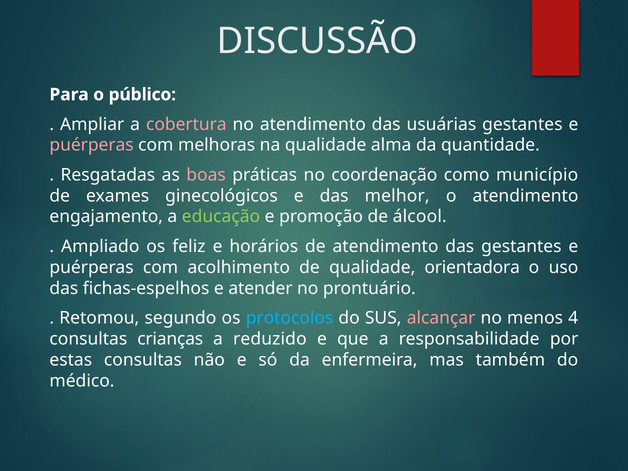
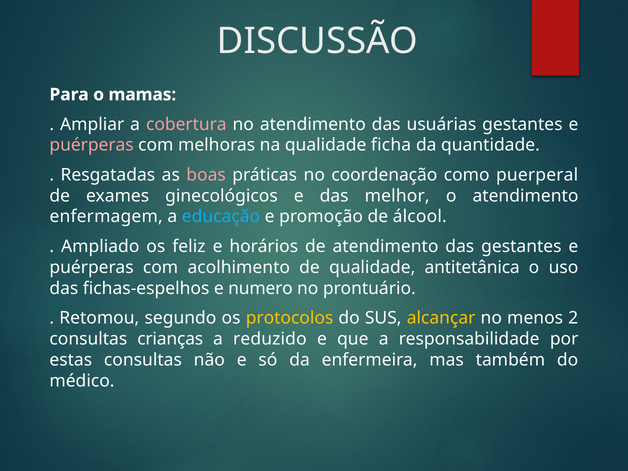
público: público -> mamas (142, 95)
alma: alma -> ficha (391, 145)
município: município -> puerperal (537, 175)
engajamento: engajamento -> enfermagem (106, 217)
educação colour: light green -> light blue (221, 217)
orientadora: orientadora -> antitetânica (472, 267)
atender: atender -> numero (260, 288)
protocolos colour: light blue -> yellow (290, 318)
alcançar colour: pink -> yellow (441, 318)
4: 4 -> 2 (573, 318)
